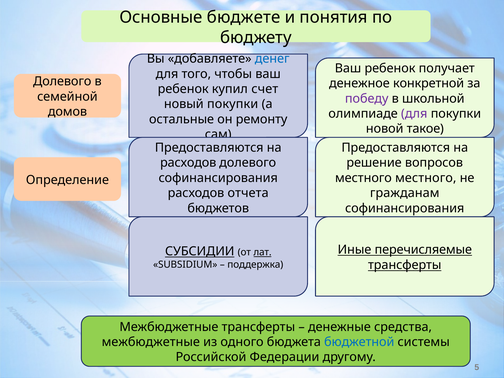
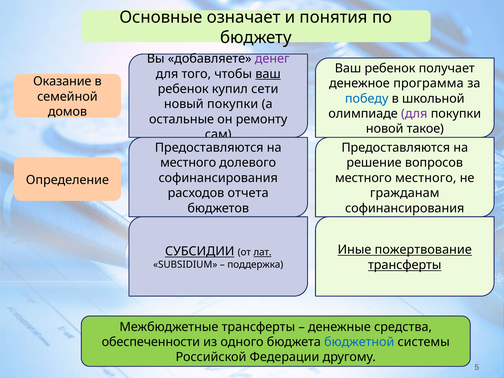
бюджете: бюджете -> означает (244, 17)
денег colour: blue -> purple (272, 59)
ваш underline: none -> present (268, 74)
Долевого: Долевого -> Оказание (62, 81)
конкретной: конкретной -> программа (428, 83)
счет: счет -> сети (265, 89)
победу colour: purple -> blue (367, 99)
расходов: расходов -> местного (188, 163)
перечисляемые: перечисляемые -> пожертвование (423, 250)
межбюджетные: межбюджетные -> обеспеченности (151, 342)
